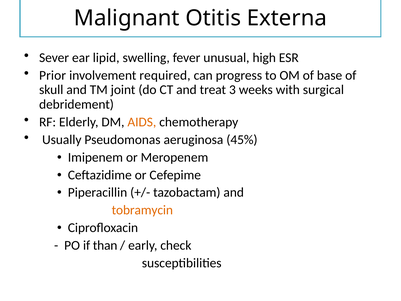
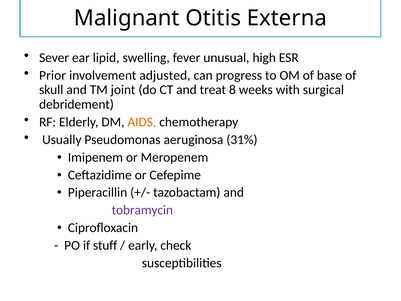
required: required -> adjusted (165, 75)
3: 3 -> 8 (232, 90)
45%: 45% -> 31% (242, 140)
tobramycin colour: orange -> purple (142, 210)
than: than -> stuff (105, 245)
